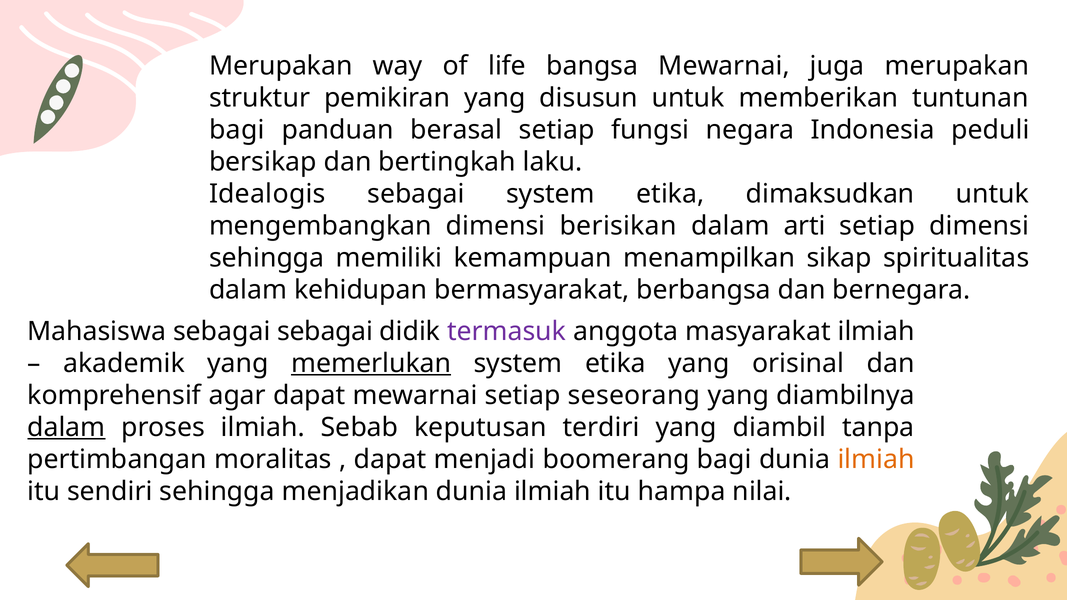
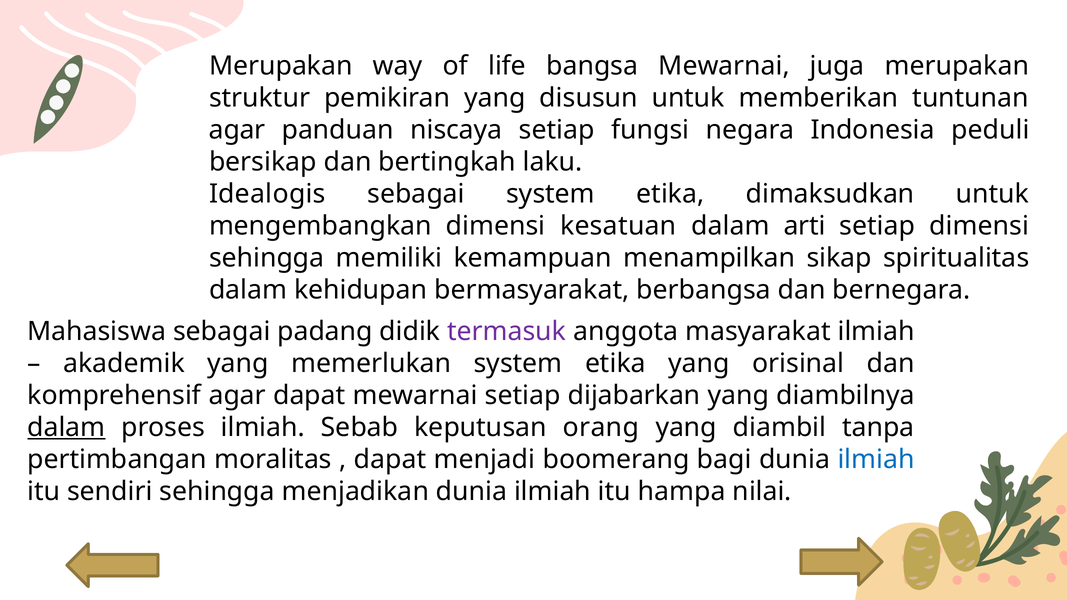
bagi: bagi -> agar (237, 130)
berasal: berasal -> niscaya (456, 130)
berisikan: berisikan -> kesatuan (618, 226)
sebagai sebagai: sebagai -> padang (325, 331)
memerlukan underline: present -> none (371, 363)
seseorang: seseorang -> dijabarkan (634, 395)
terdiri: terdiri -> orang (601, 427)
ilmiah colour: orange -> blue (876, 459)
